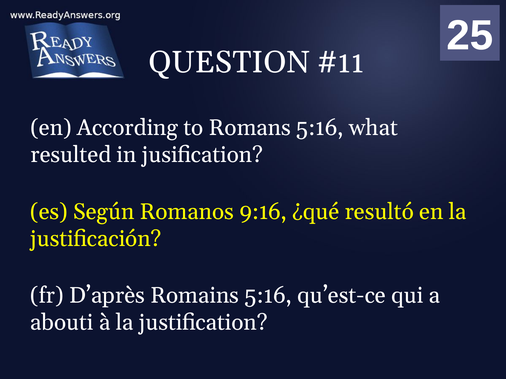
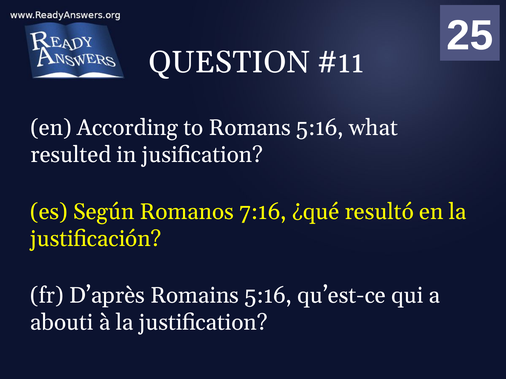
9:16: 9:16 -> 7:16 (263, 212)
